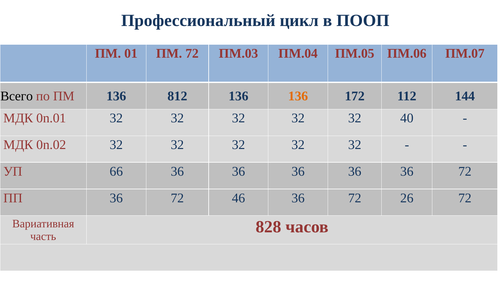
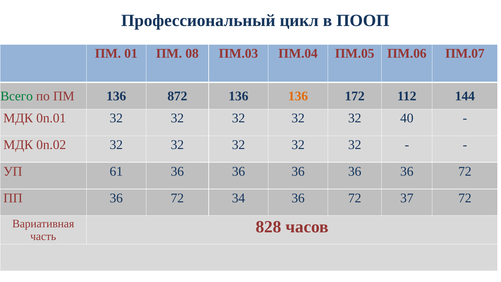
ПМ 72: 72 -> 08 (192, 54)
Всего colour: black -> green (17, 96)
812: 812 -> 872 (177, 96)
66: 66 -> 61 (116, 172)
46: 46 -> 34 (238, 198)
26: 26 -> 37 (407, 198)
